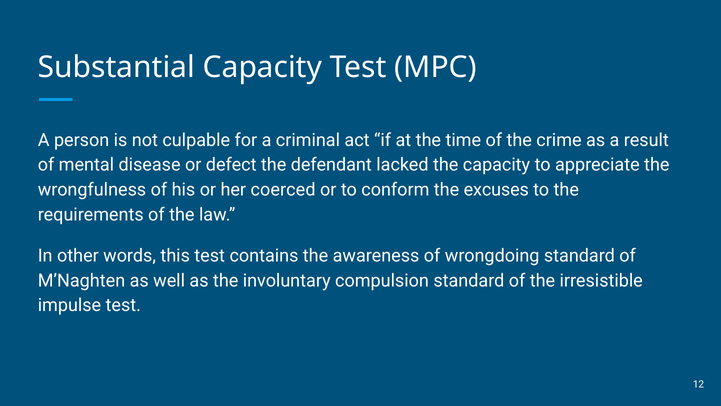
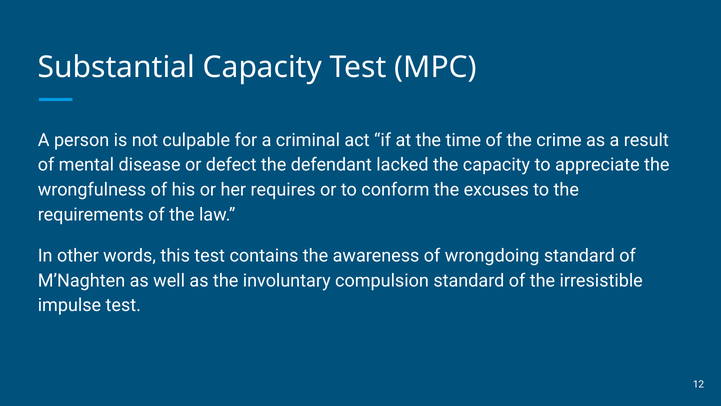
coerced: coerced -> requires (283, 190)
